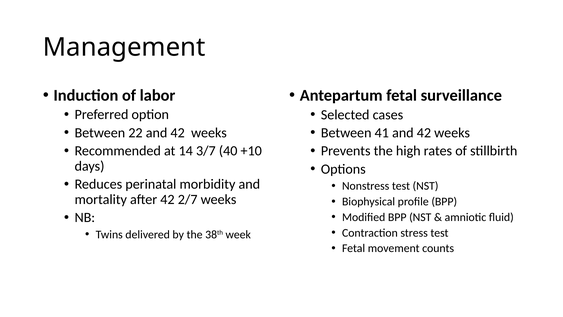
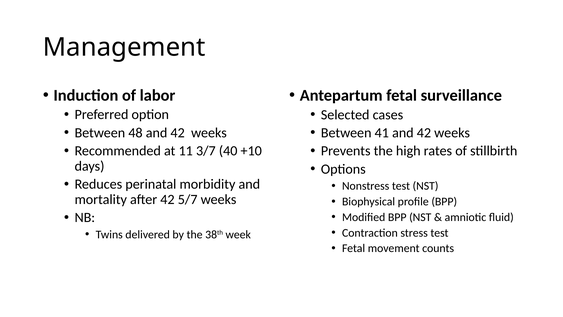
22: 22 -> 48 (135, 133)
14: 14 -> 11 (186, 151)
2/7: 2/7 -> 5/7 (188, 199)
